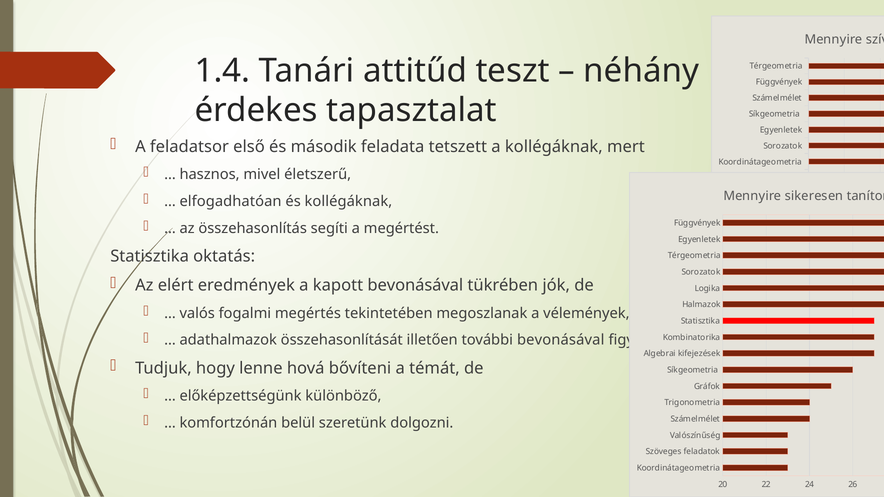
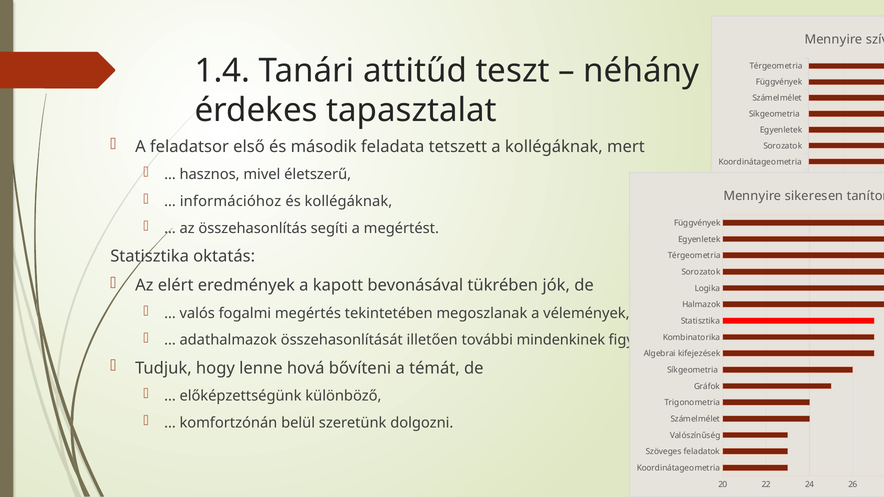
elfogadhatóan: elfogadhatóan -> információhoz (230, 201)
további bevonásával: bevonásával -> mindenkinek (561, 340)
